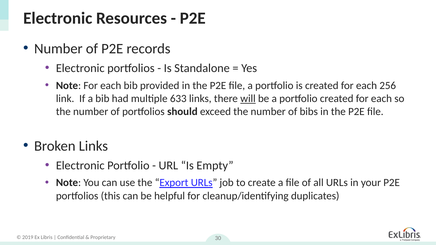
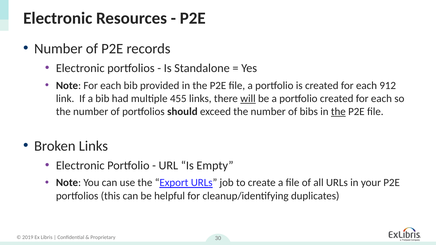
256: 256 -> 912 (388, 86)
633: 633 -> 455 (178, 99)
the underline: none -> present (338, 112)
